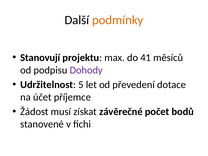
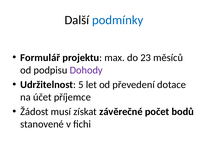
podmínky colour: orange -> blue (118, 20)
Stanovují: Stanovují -> Formulář (40, 58)
41: 41 -> 23 (146, 58)
